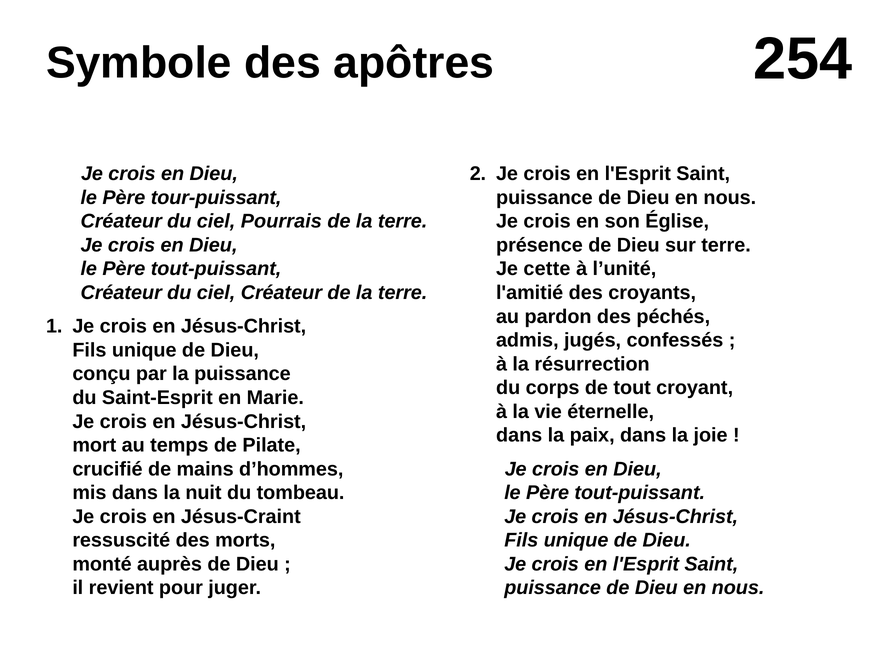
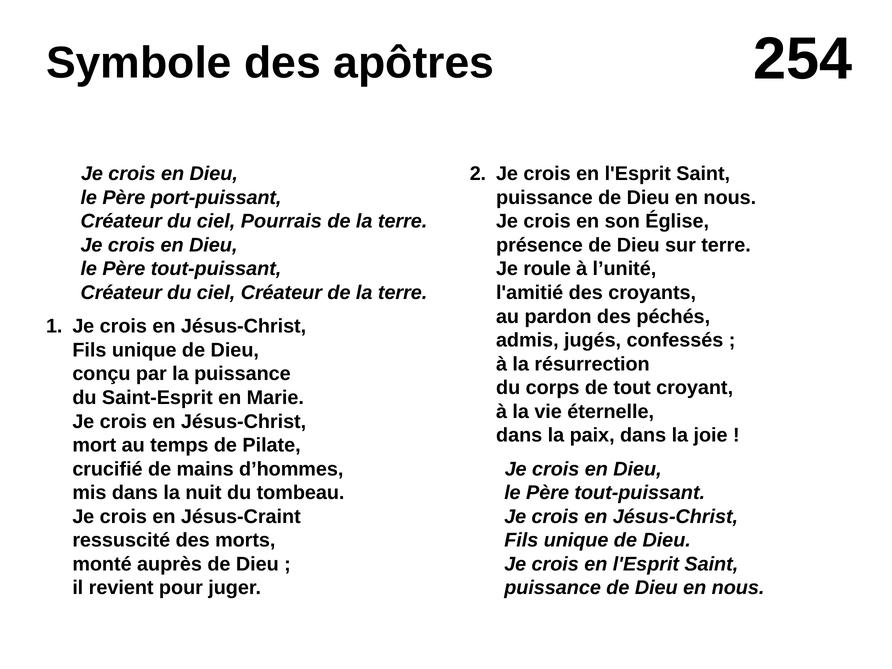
tour-puissant: tour-puissant -> port-puissant (216, 198)
cette: cette -> roule (547, 269)
